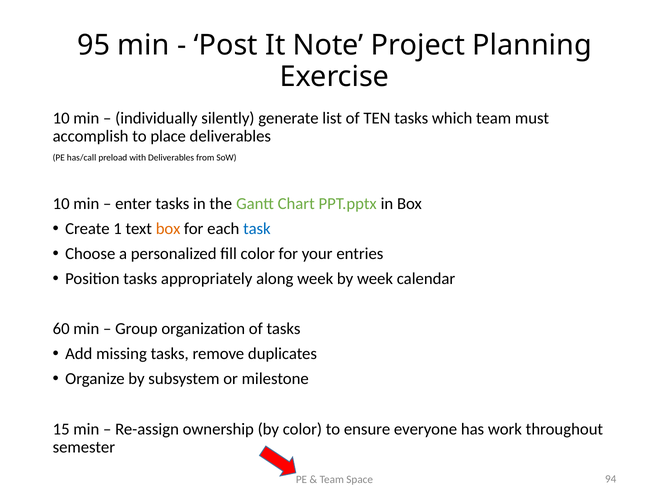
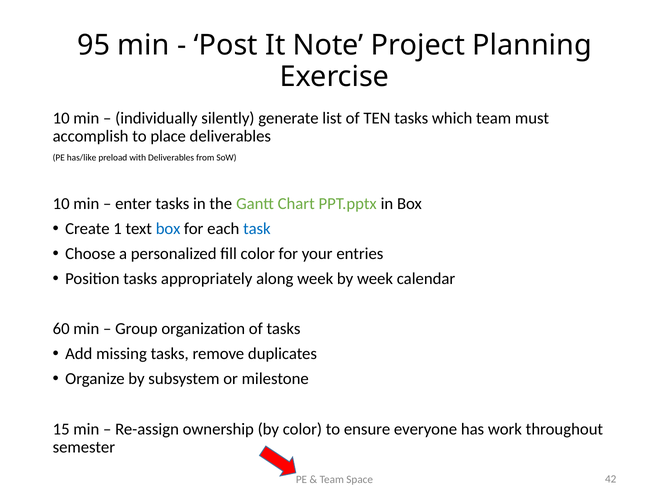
has/call: has/call -> has/like (82, 157)
box colour: orange -> blue (168, 228)
94: 94 -> 42 (611, 479)
